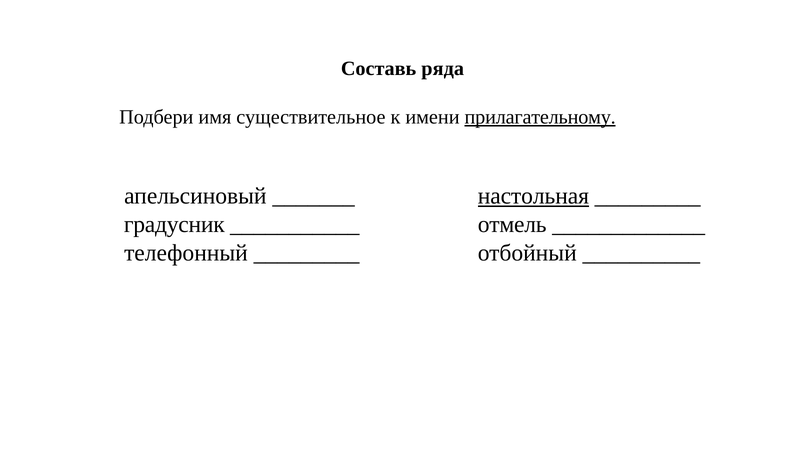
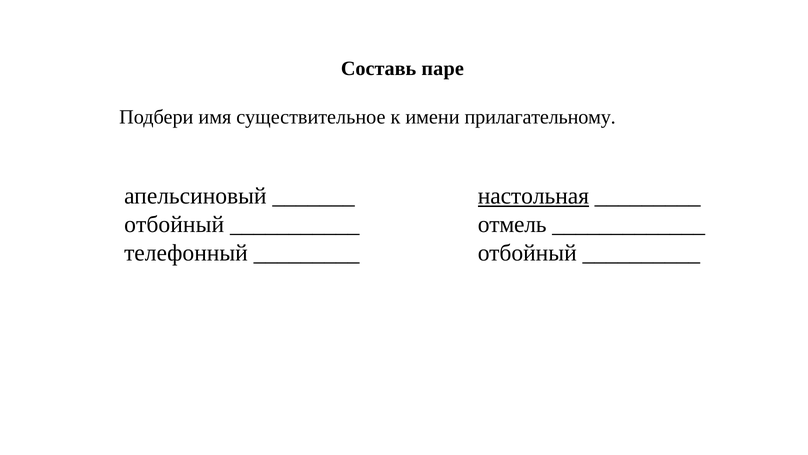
ряда: ряда -> паре (443, 68)
прилагательному underline: present -> none (540, 117)
градусник: градусник -> отбойный (174, 224)
